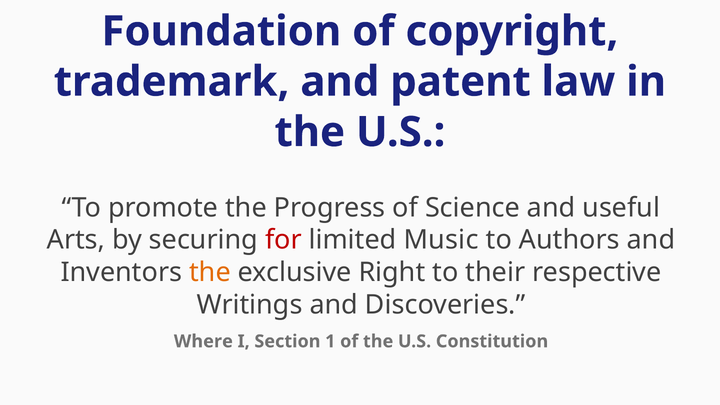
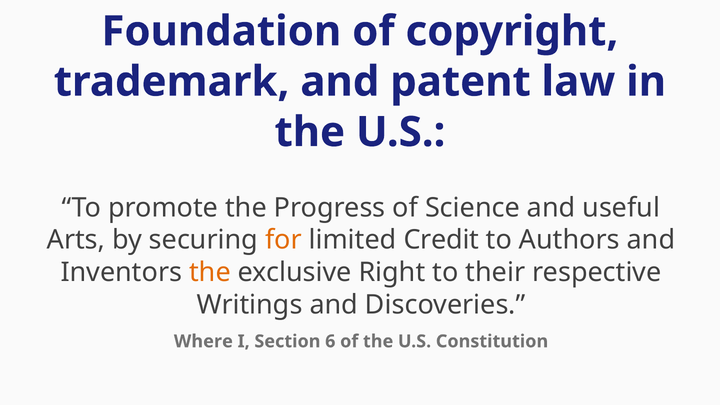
for colour: red -> orange (283, 240)
Music: Music -> Credit (441, 240)
1: 1 -> 6 (330, 341)
